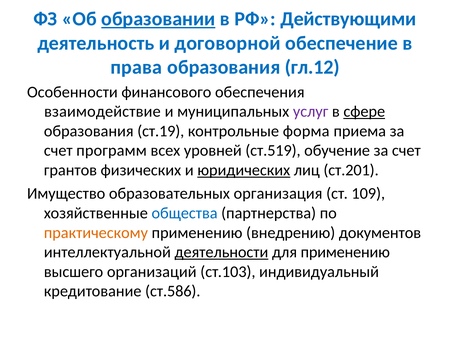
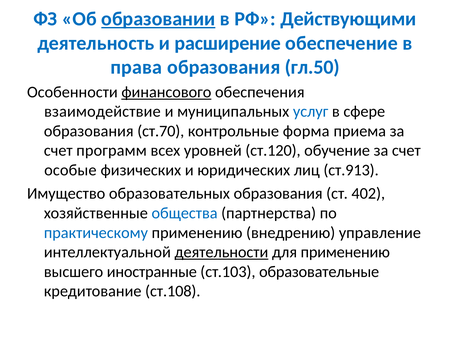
договорной: договорной -> расширение (228, 43)
гл.12: гл.12 -> гл.50 (312, 67)
финансового underline: none -> present (166, 92)
услуг colour: purple -> blue (311, 111)
сфере underline: present -> none (364, 111)
ст.19: ст.19 -> ст.70 (161, 131)
ст.519: ст.519 -> ст.120 (273, 150)
грантов: грантов -> особые (70, 170)
юридических underline: present -> none (244, 170)
ст.201: ст.201 -> ст.913 (351, 170)
образовательных организация: организация -> образования (278, 193)
109: 109 -> 402 (368, 193)
практическому colour: orange -> blue (96, 232)
документов: документов -> управление (380, 232)
организаций: организаций -> иностранные (152, 271)
индивидуальный: индивидуальный -> образовательные (319, 271)
ст.586: ст.586 -> ст.108 (173, 291)
